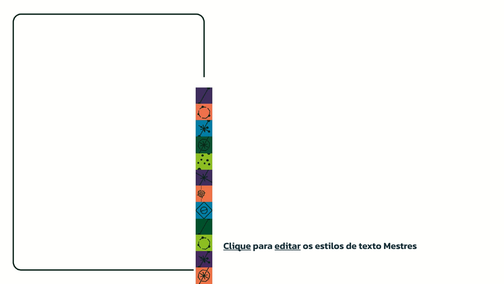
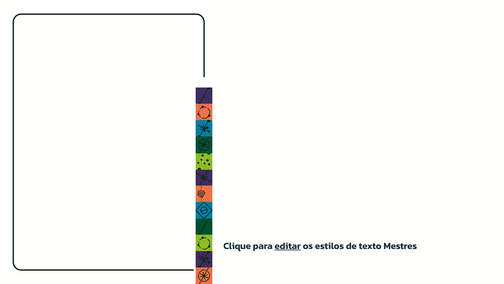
Clique underline: present -> none (237, 246)
